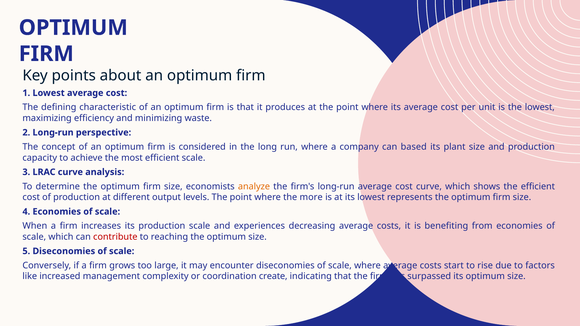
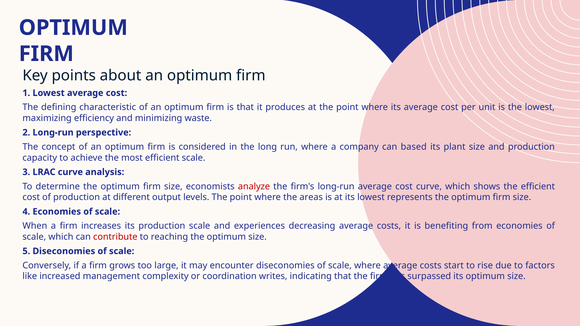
analyze colour: orange -> red (254, 187)
more: more -> areas (311, 197)
create: create -> writes (273, 277)
